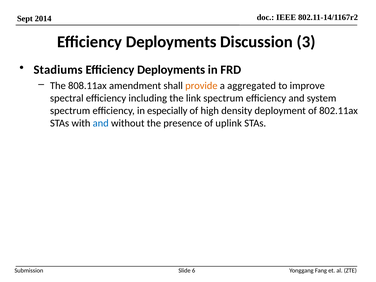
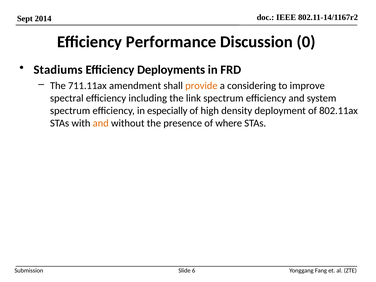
Deployments: Deployments -> Performance (171, 42)
3: 3 -> 0 (306, 42)
808.11ax: 808.11ax -> 711.11ax (87, 86)
aggregated: aggregated -> considering (252, 86)
and colour: blue -> orange (101, 123)
uplink: uplink -> where (229, 123)
